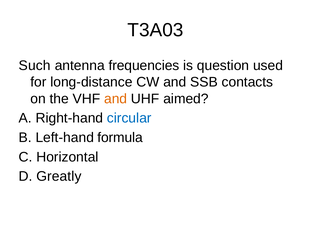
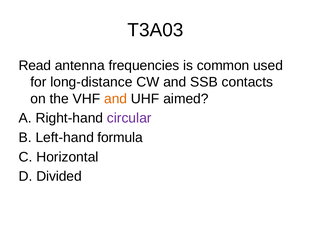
Such: Such -> Read (35, 65)
question: question -> common (223, 65)
circular colour: blue -> purple (129, 118)
Greatly: Greatly -> Divided (59, 176)
